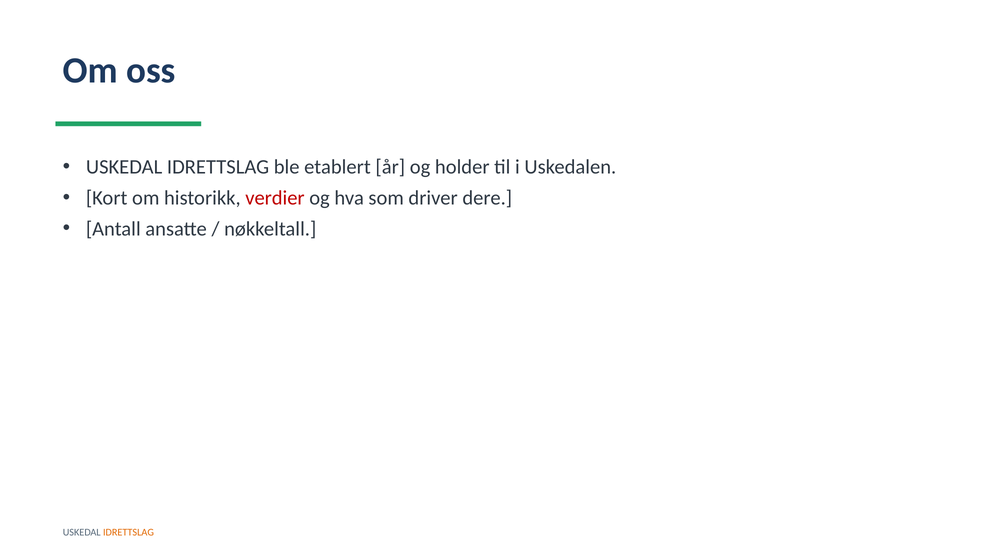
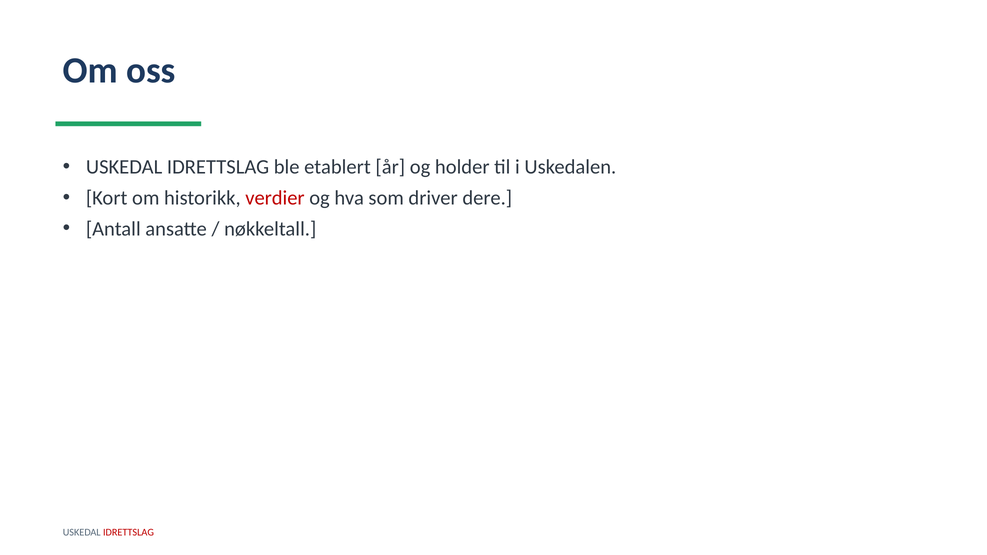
IDRETTSLAG colour: orange -> red (128, 533)
